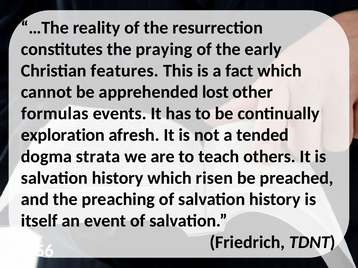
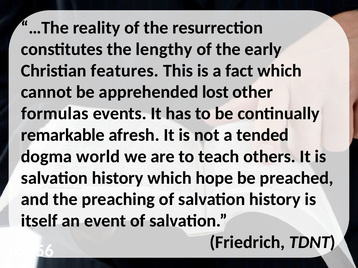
praying: praying -> lengthy (164, 49)
exploration: exploration -> remarkable (63, 135)
strata: strata -> world (98, 157)
risen: risen -> hope (214, 178)
